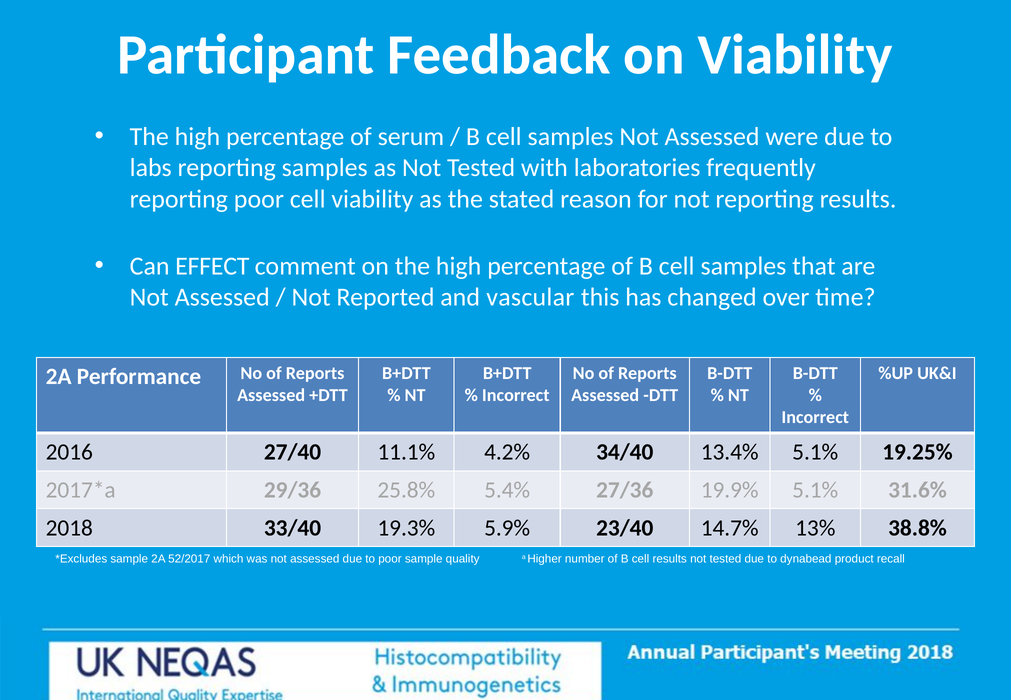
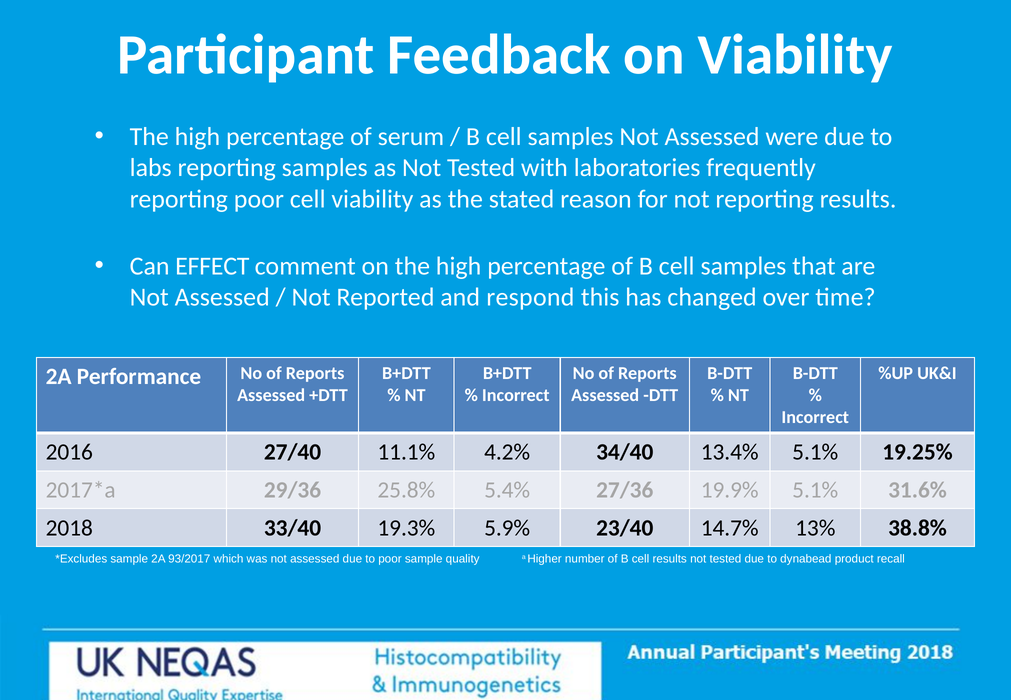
vascular: vascular -> respond (530, 297)
52/2017: 52/2017 -> 93/2017 (189, 559)
